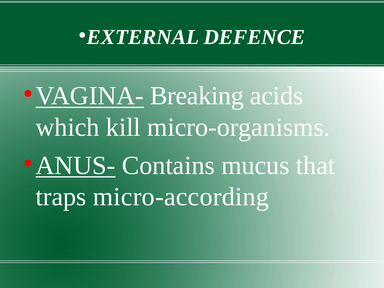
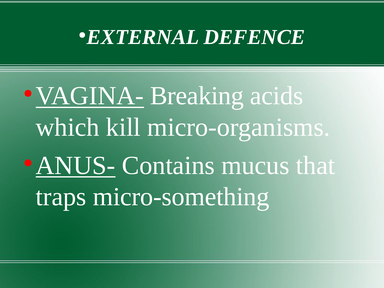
micro-according: micro-according -> micro-something (181, 197)
